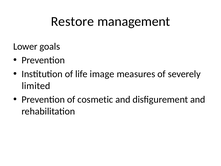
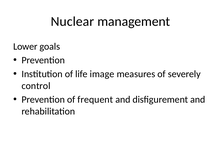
Restore: Restore -> Nuclear (72, 21)
limited: limited -> control (36, 86)
cosmetic: cosmetic -> frequent (95, 99)
